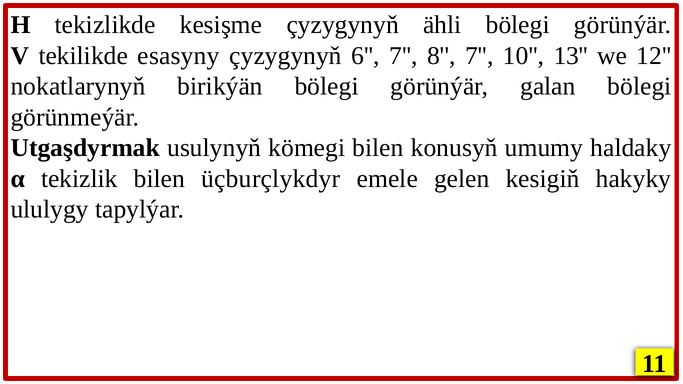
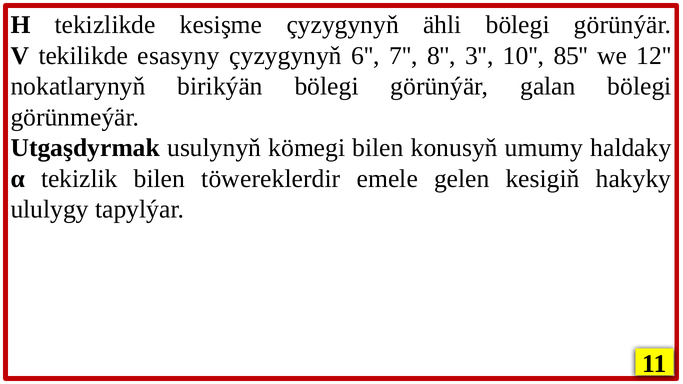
8 7: 7 -> 3 (479, 56)
13: 13 -> 85 (571, 56)
üçburçlykdyr: üçburçlykdyr -> töwereklerdir (271, 179)
